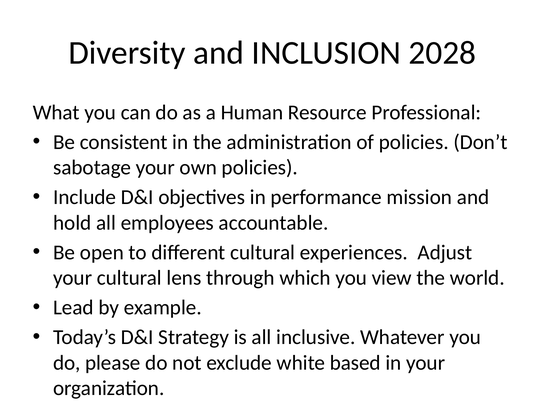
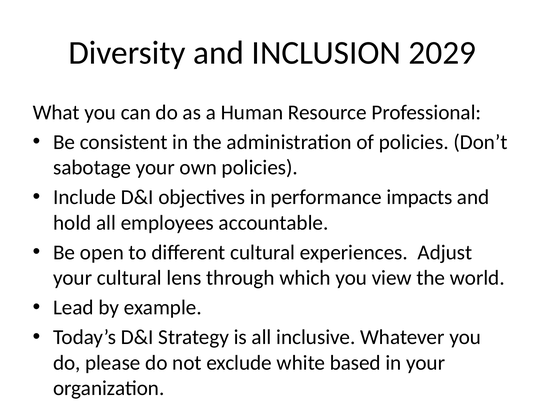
2028: 2028 -> 2029 (442, 53)
mission: mission -> impacts (419, 197)
